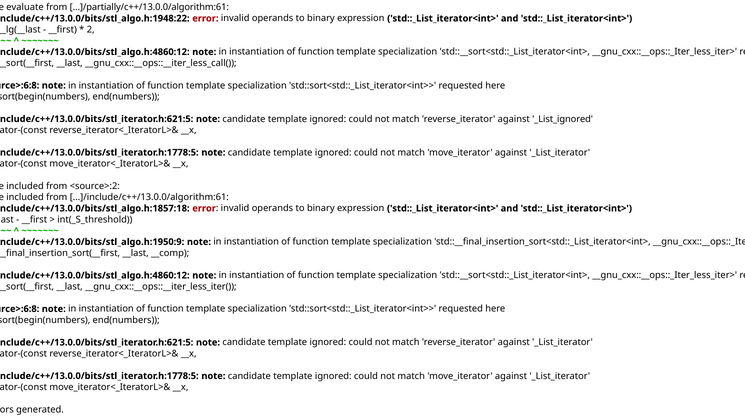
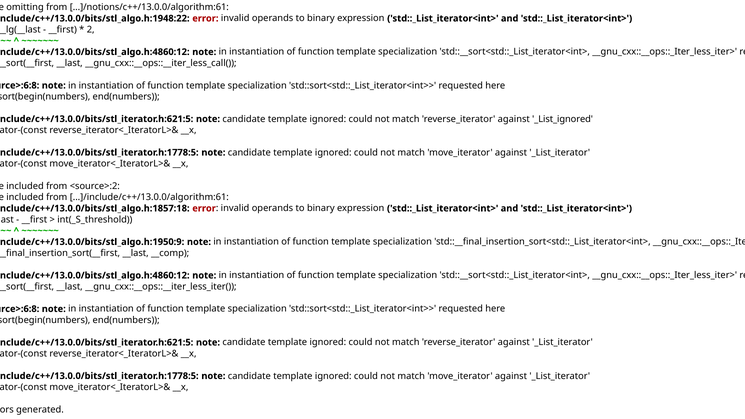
evaluate: evaluate -> omitting (25, 7)
...]/partially/c++/13.0.0/algorithm:61: ...]/partially/c++/13.0.0/algorithm:61 -> ...]/notions/c++/13.0.0/algorithm:61 (149, 7)
